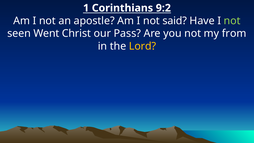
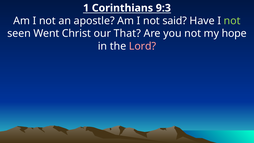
9:2: 9:2 -> 9:3 (163, 8)
Pass: Pass -> That (127, 33)
from: from -> hope (234, 33)
Lord colour: yellow -> pink (143, 46)
